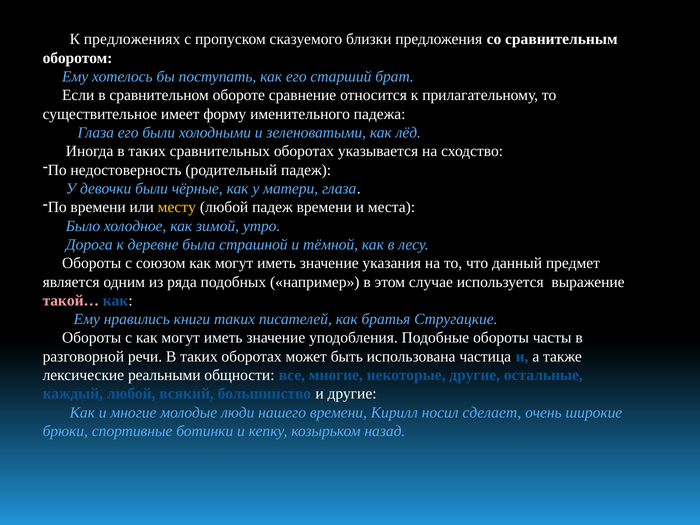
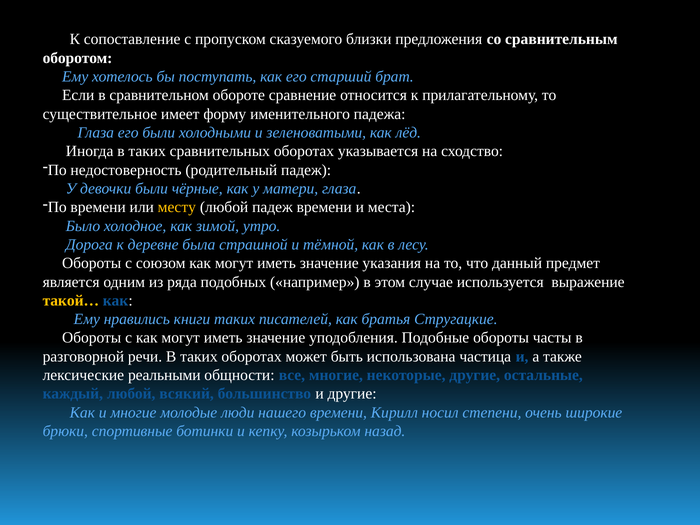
предложениях: предложениях -> сопоставление (132, 39)
такой… colour: pink -> yellow (71, 301)
сделает: сделает -> степени (492, 412)
